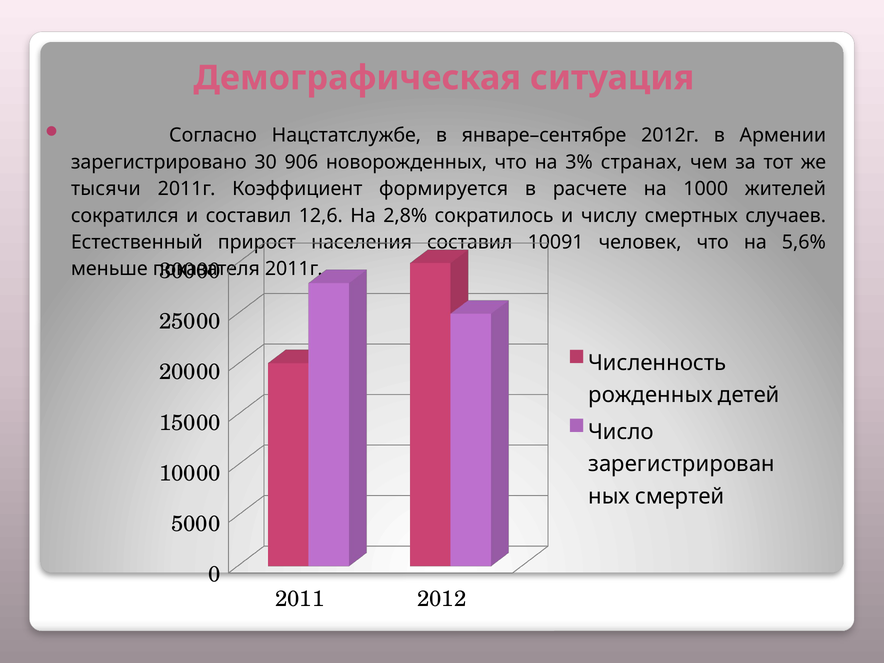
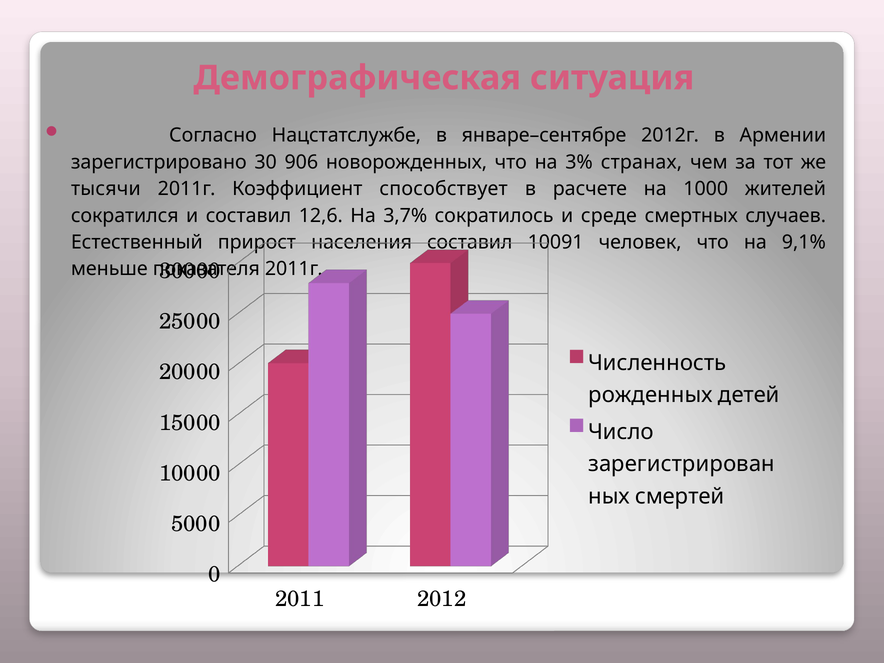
формируется: формируется -> способствует (444, 189)
2,8%: 2,8% -> 3,7% (405, 216)
числу: числу -> среде (609, 216)
5,6%: 5,6% -> 9,1% (804, 242)
